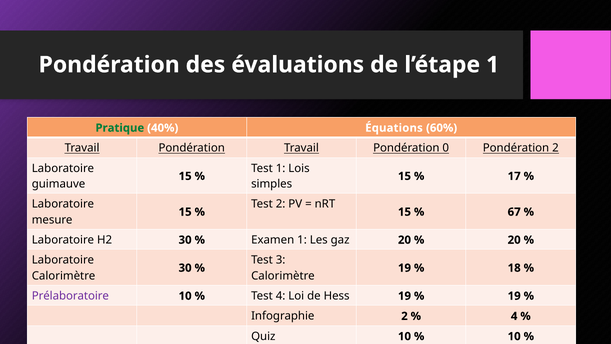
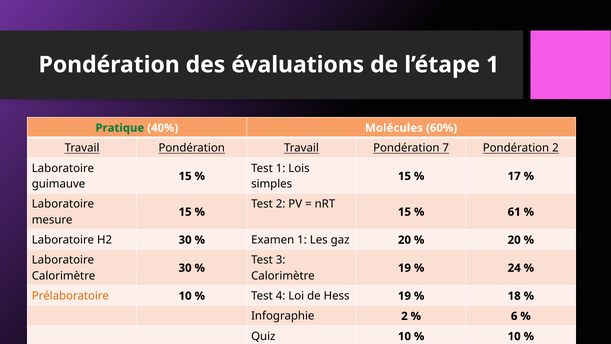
Équations: Équations -> Molécules (394, 128)
0: 0 -> 7 (446, 148)
67: 67 -> 61 (514, 212)
18: 18 -> 24 (514, 268)
Prélaboratoire colour: purple -> orange (70, 296)
19: 19 -> 18 (514, 296)
4: 4 -> 6 (514, 316)
